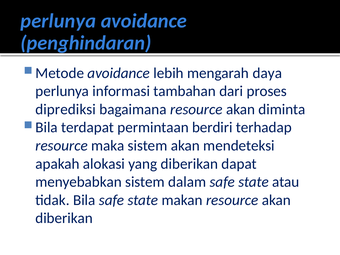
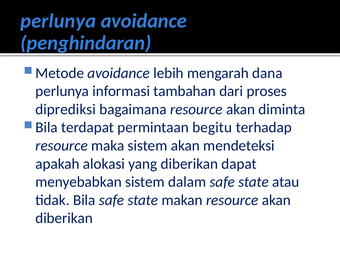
daya: daya -> dana (267, 73)
berdiri: berdiri -> begitu (212, 127)
